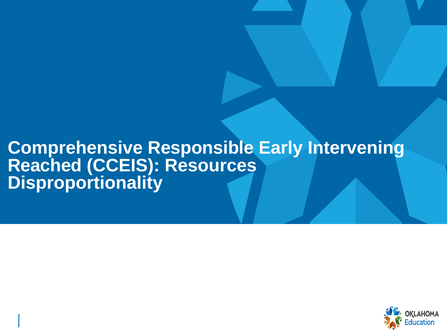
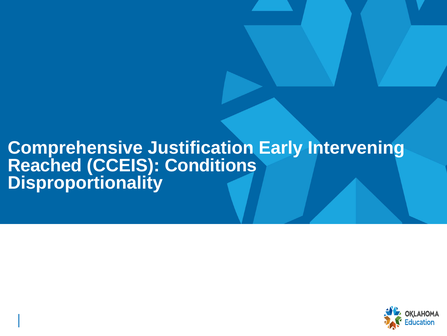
Responsible: Responsible -> Justification (201, 148)
Resources: Resources -> Conditions (211, 165)
